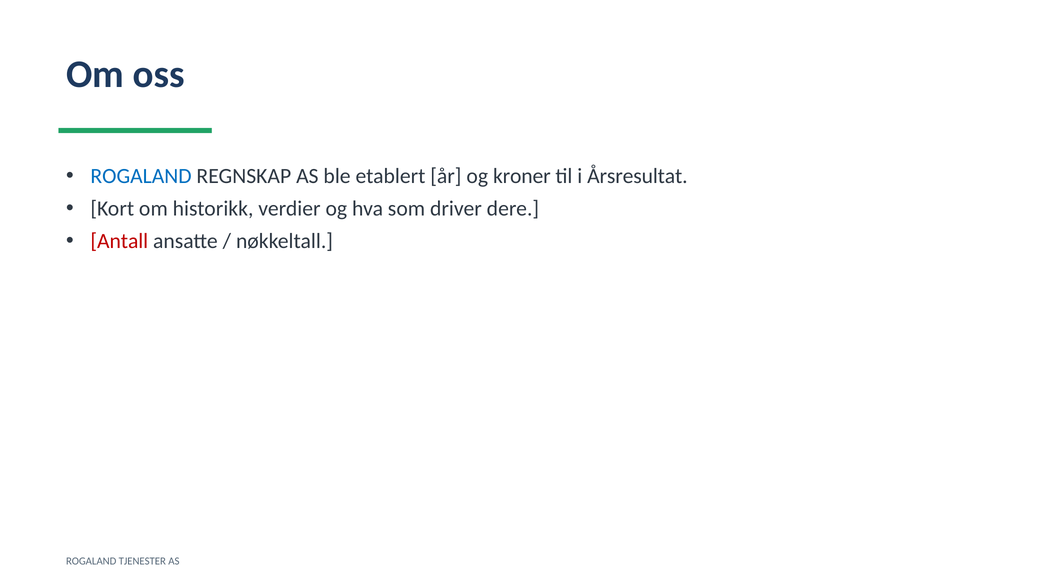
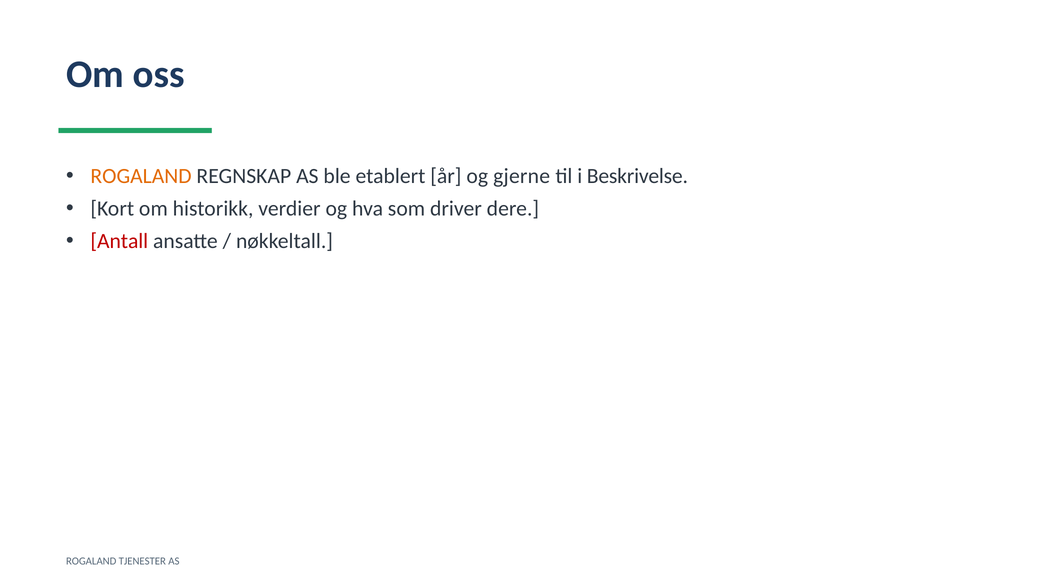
ROGALAND colour: blue -> orange (141, 176)
kroner: kroner -> gjerne (522, 176)
Årsresultat: Årsresultat -> Beskrivelse (637, 176)
